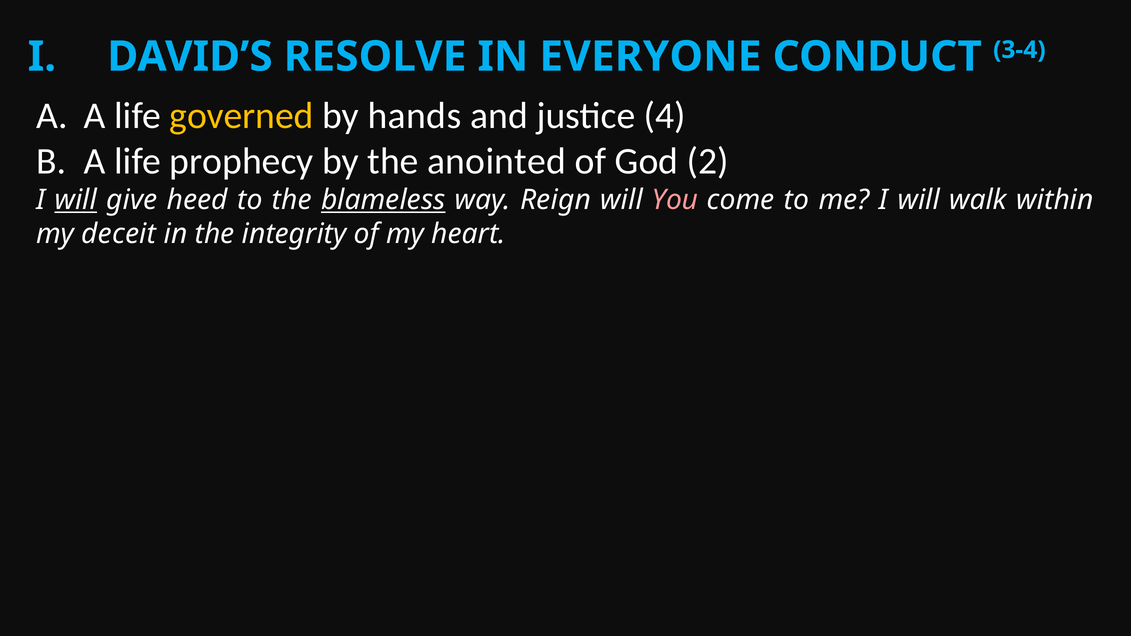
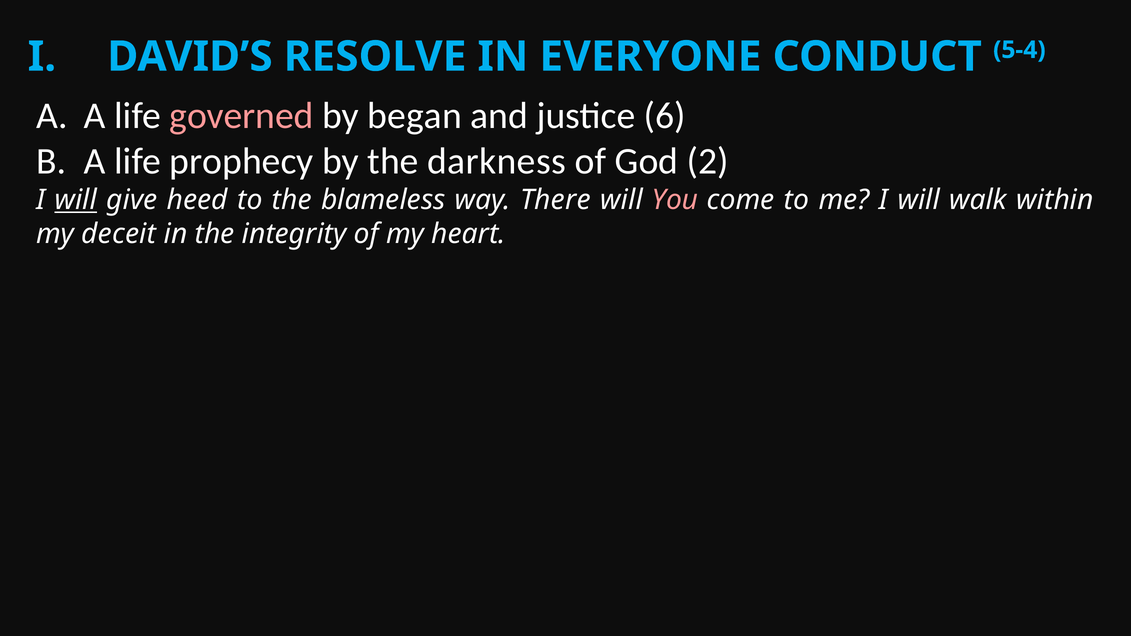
3-4: 3-4 -> 5-4 (1019, 50)
governed colour: yellow -> pink (242, 116)
hands: hands -> began (415, 116)
4: 4 -> 6 (665, 116)
anointed: anointed -> darkness (497, 161)
blameless underline: present -> none (383, 200)
Reign: Reign -> There (555, 200)
